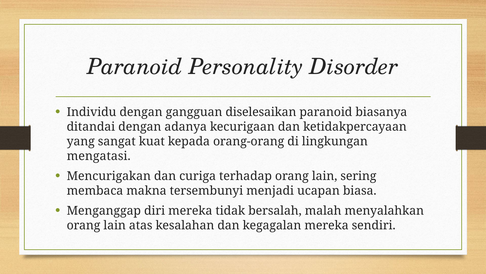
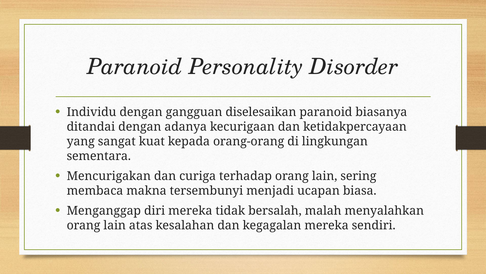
mengatasi: mengatasi -> sementara (99, 156)
